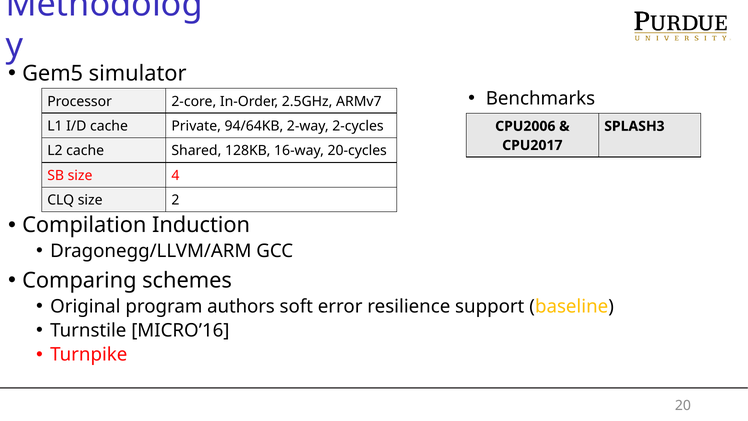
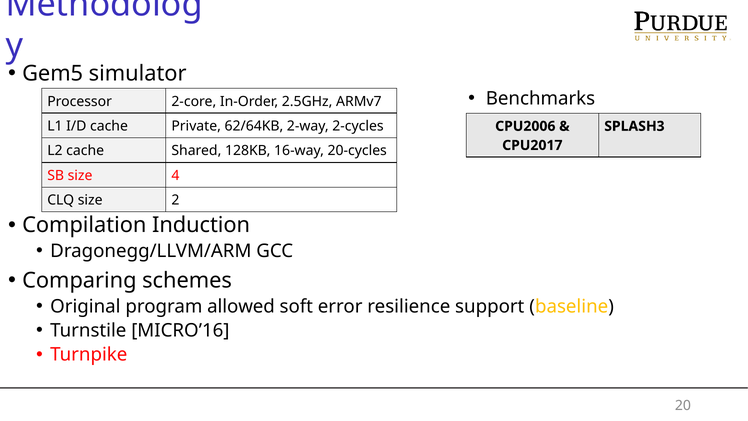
94/64KB: 94/64KB -> 62/64KB (254, 126)
authors: authors -> allowed (241, 306)
